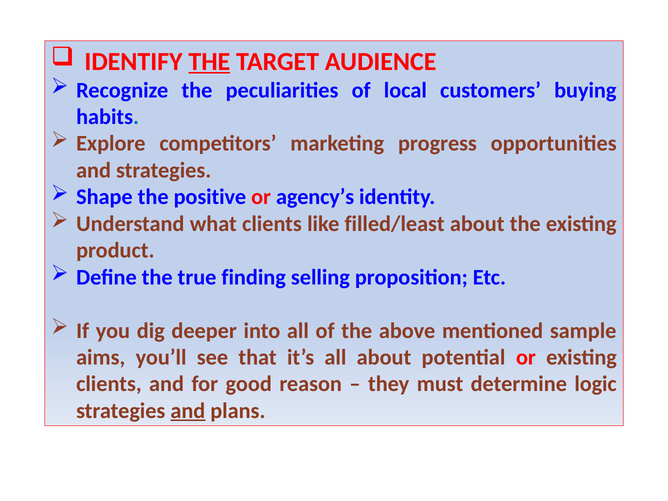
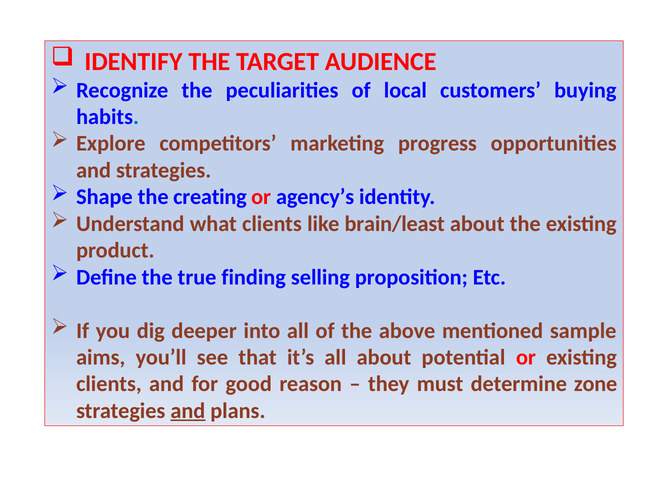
THE underline: present -> none (209, 61)
positive: positive -> creating (210, 197)
filled/least: filled/least -> brain/least (395, 224)
logic: logic -> zone (596, 384)
